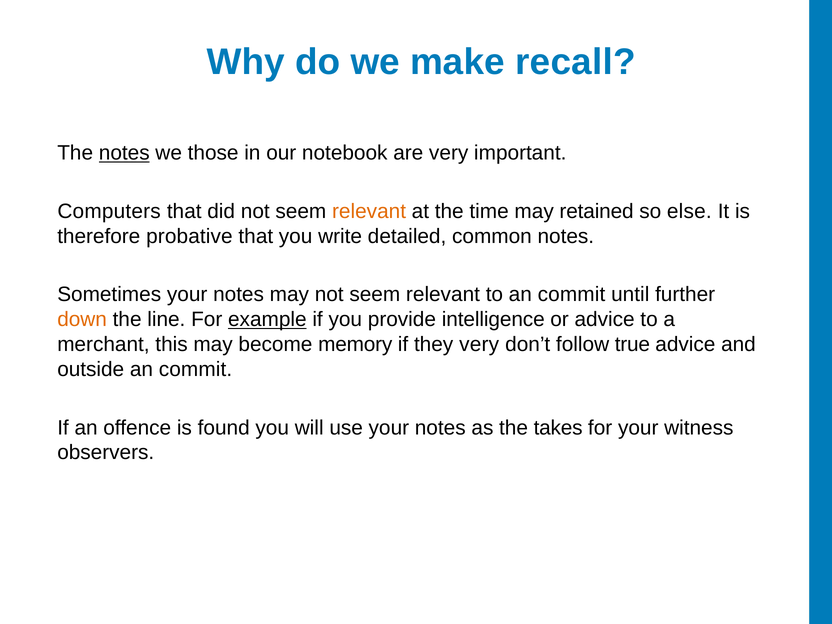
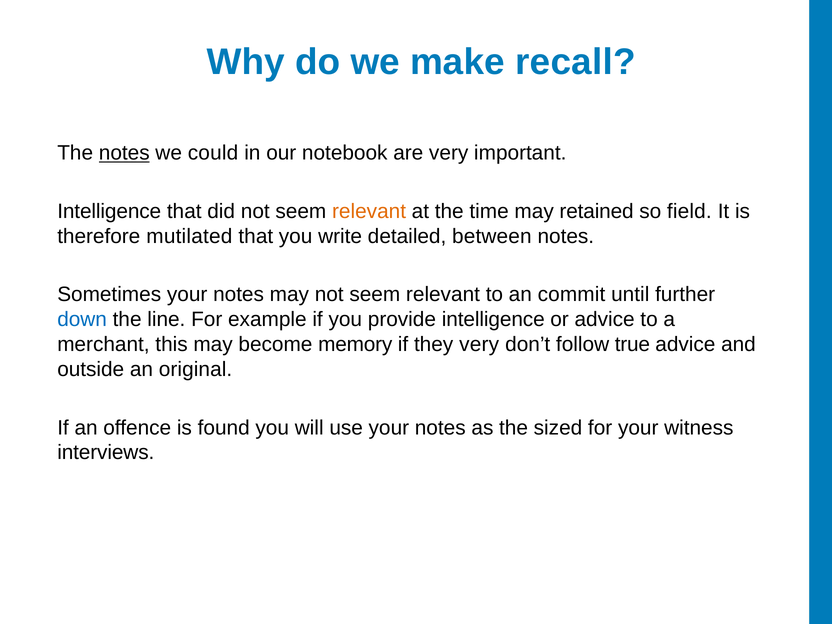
those: those -> could (213, 153)
Computers: Computers -> Intelligence (109, 211)
else: else -> field (689, 211)
probative: probative -> mutilated (189, 236)
common: common -> between (492, 236)
down colour: orange -> blue (82, 319)
example underline: present -> none (267, 319)
commit: commit -> original (196, 369)
takes: takes -> sized (558, 428)
observers: observers -> interviews (106, 453)
